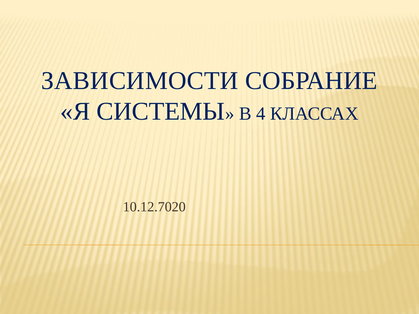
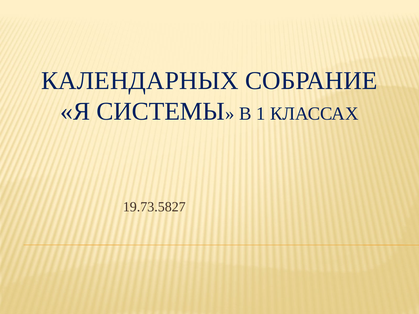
ЗАВИСИМОСТИ: ЗАВИСИМОСТИ -> КАЛЕНДАРНЫХ (140, 81)
4: 4 -> 1 (261, 114)
10.12.7020: 10.12.7020 -> 19.73.5827 (154, 207)
